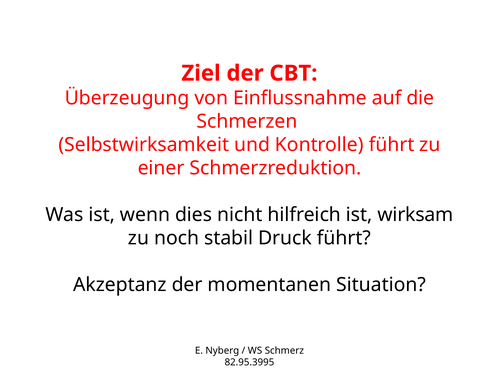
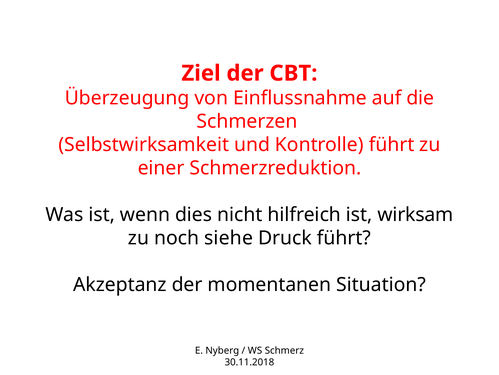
stabil: stabil -> siehe (229, 238)
82.95.3995: 82.95.3995 -> 30.11.2018 (249, 362)
